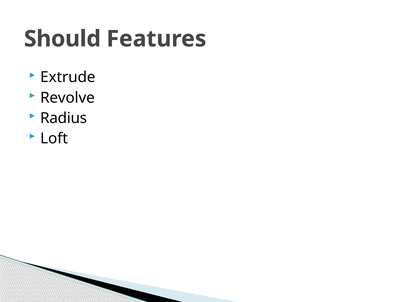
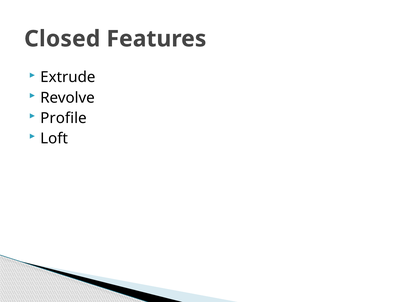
Should: Should -> Closed (62, 39)
Radius: Radius -> Profile (63, 118)
